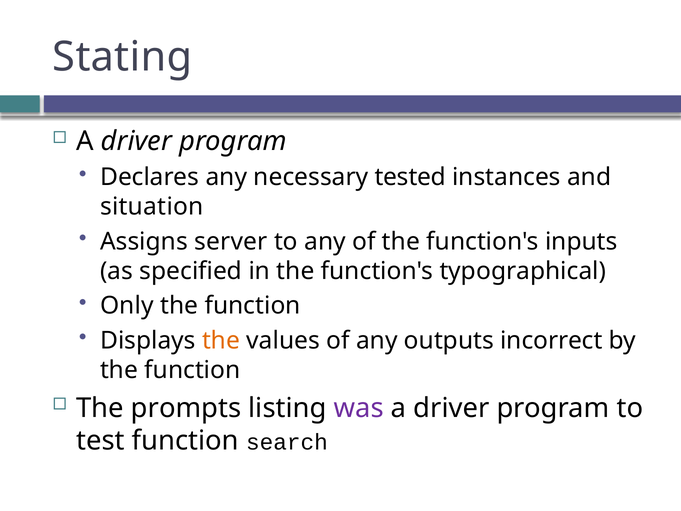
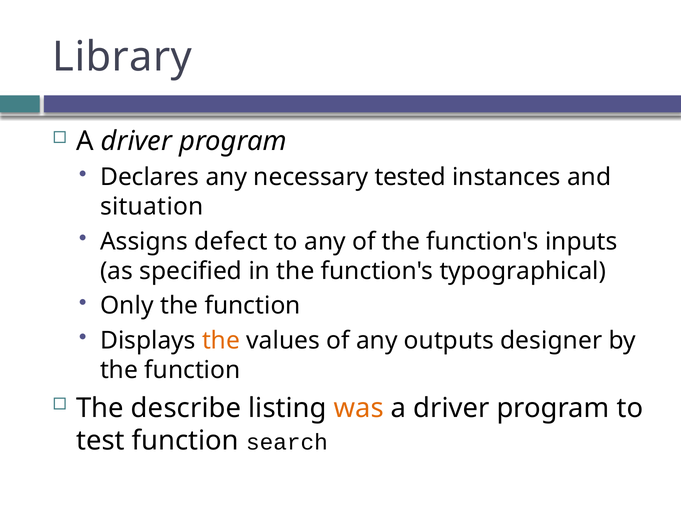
Stating: Stating -> Library (122, 57)
server: server -> defect (231, 241)
incorrect: incorrect -> designer (551, 340)
prompts: prompts -> describe (186, 408)
was colour: purple -> orange (359, 408)
